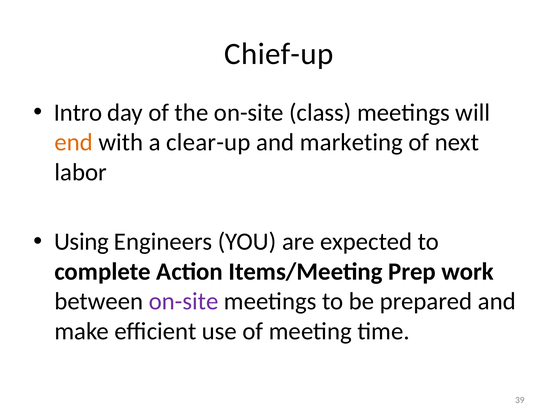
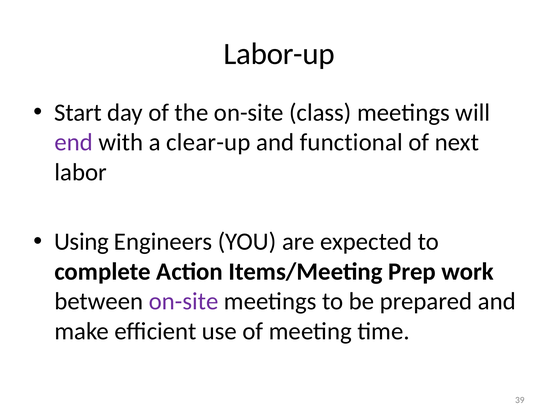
Chief-up: Chief-up -> Labor-up (279, 54)
Intro: Intro -> Start (78, 112)
end colour: orange -> purple (74, 142)
marketing: marketing -> functional (351, 142)
